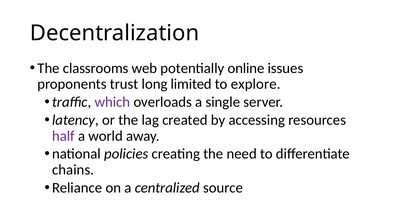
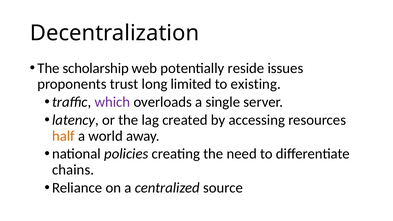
classrooms: classrooms -> scholarship (96, 68)
online: online -> reside (246, 68)
explore: explore -> existing (256, 84)
half colour: purple -> orange (63, 136)
